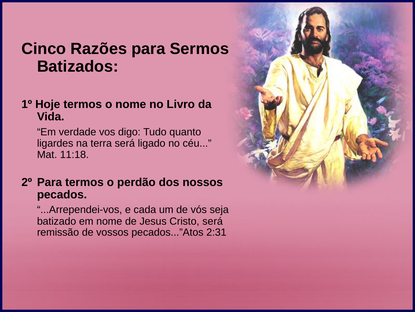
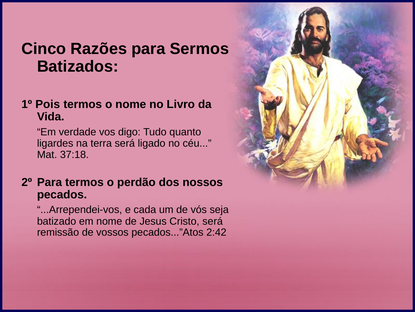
Hoje: Hoje -> Pois (48, 104)
11:18: 11:18 -> 37:18 (74, 154)
2:31: 2:31 -> 2:42 (216, 232)
